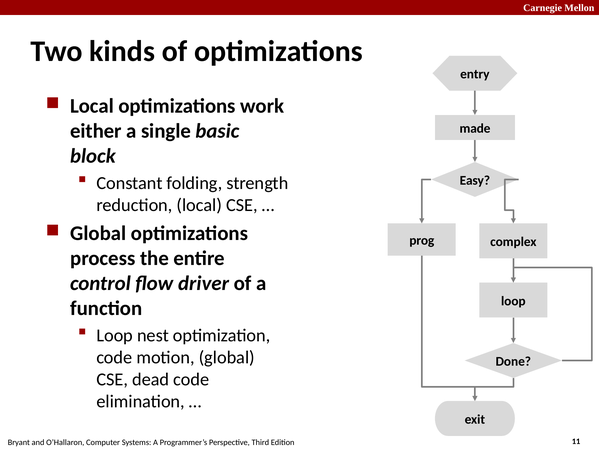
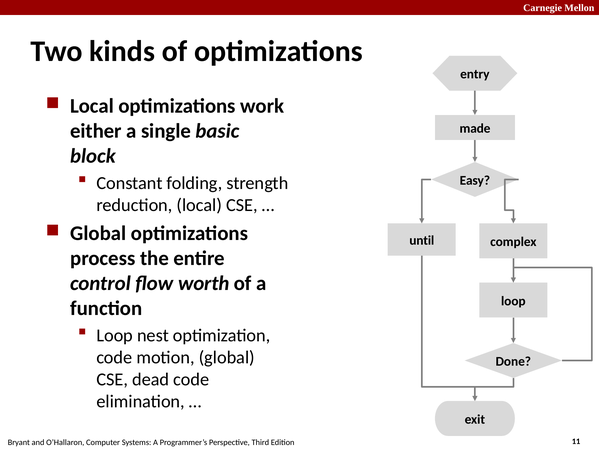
prog: prog -> until (422, 241)
driver: driver -> worth (204, 283)
